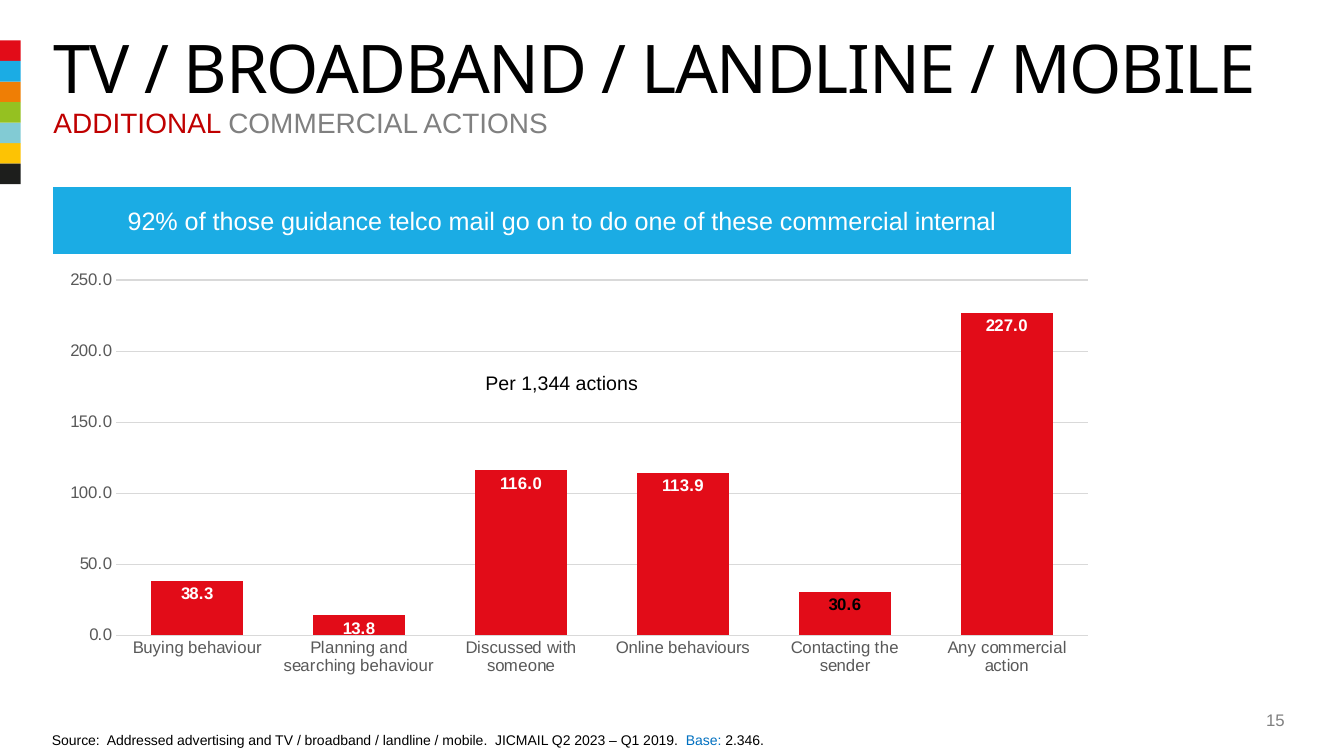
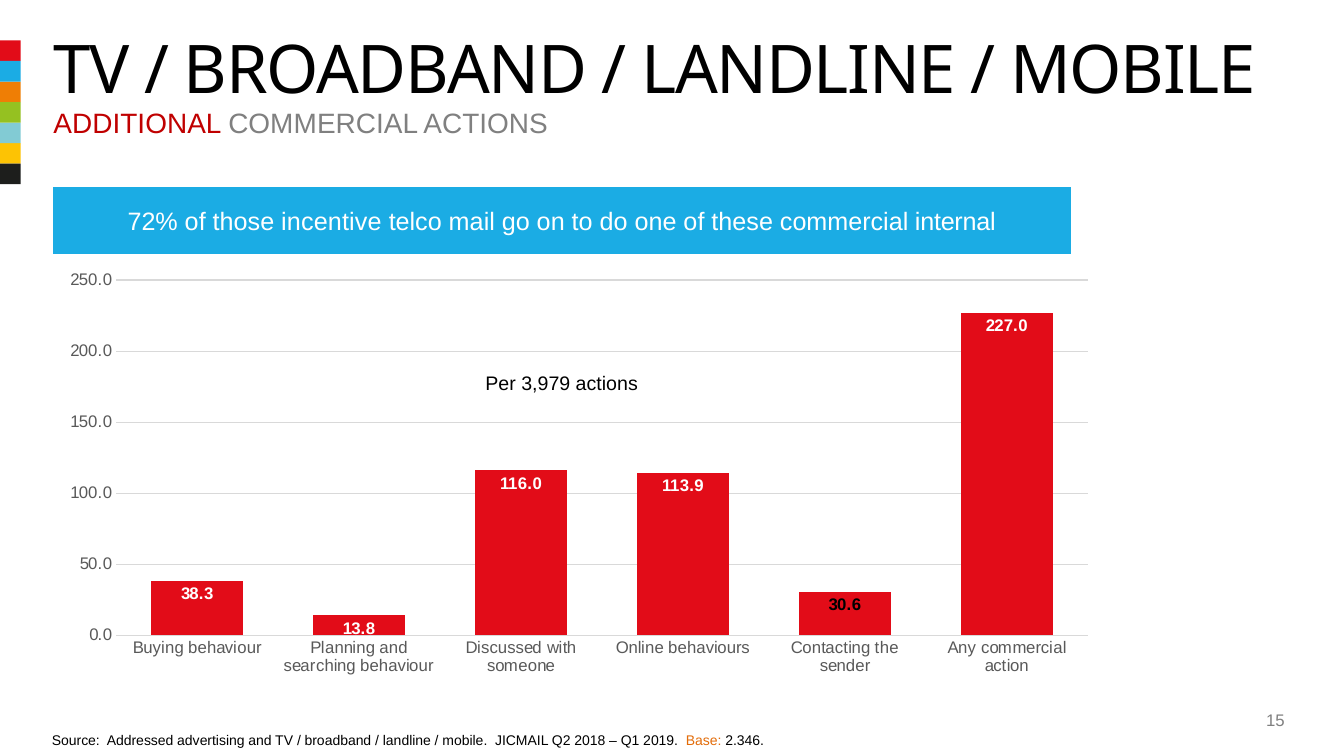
92%: 92% -> 72% (153, 222)
guidance: guidance -> incentive (331, 222)
1,344: 1,344 -> 3,979 (546, 384)
2023: 2023 -> 2018 (590, 741)
Base colour: blue -> orange (704, 741)
